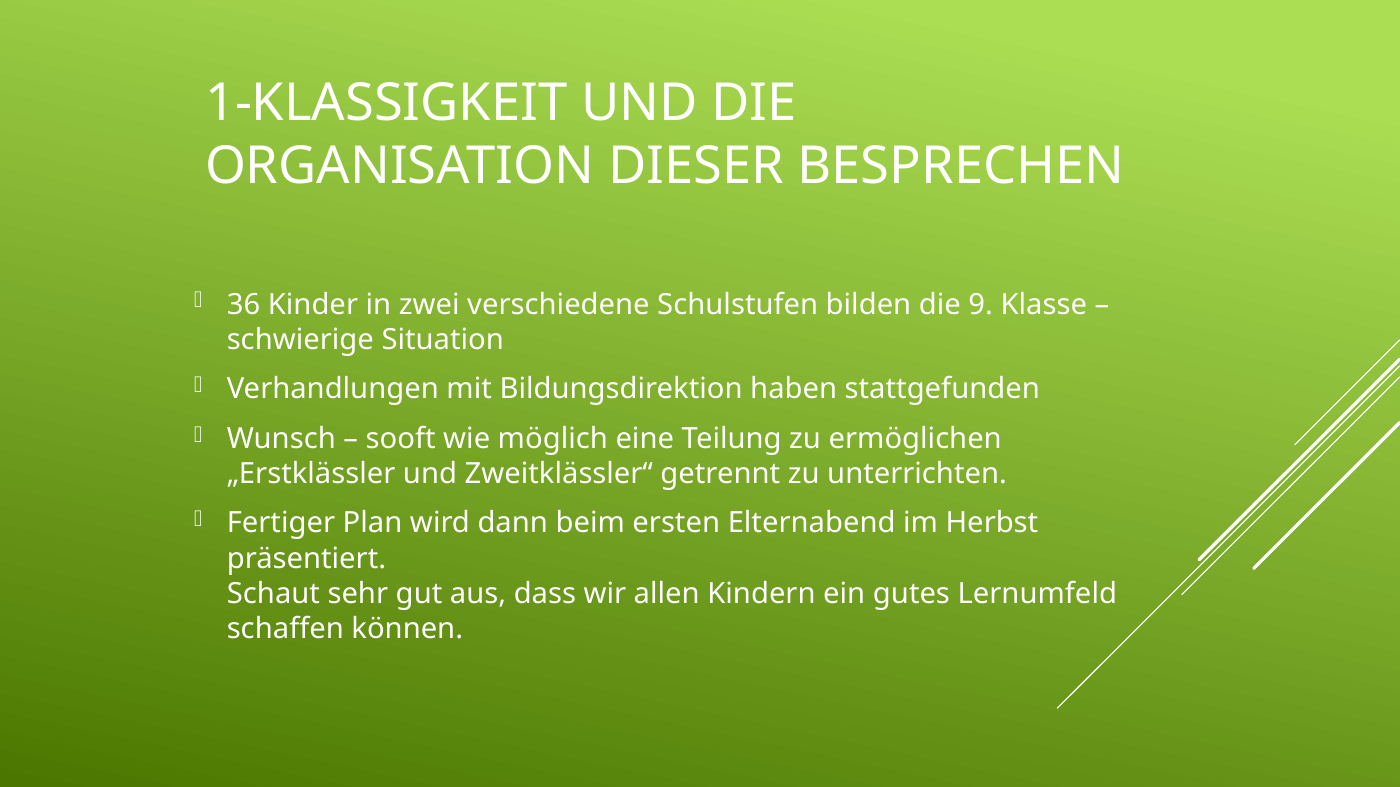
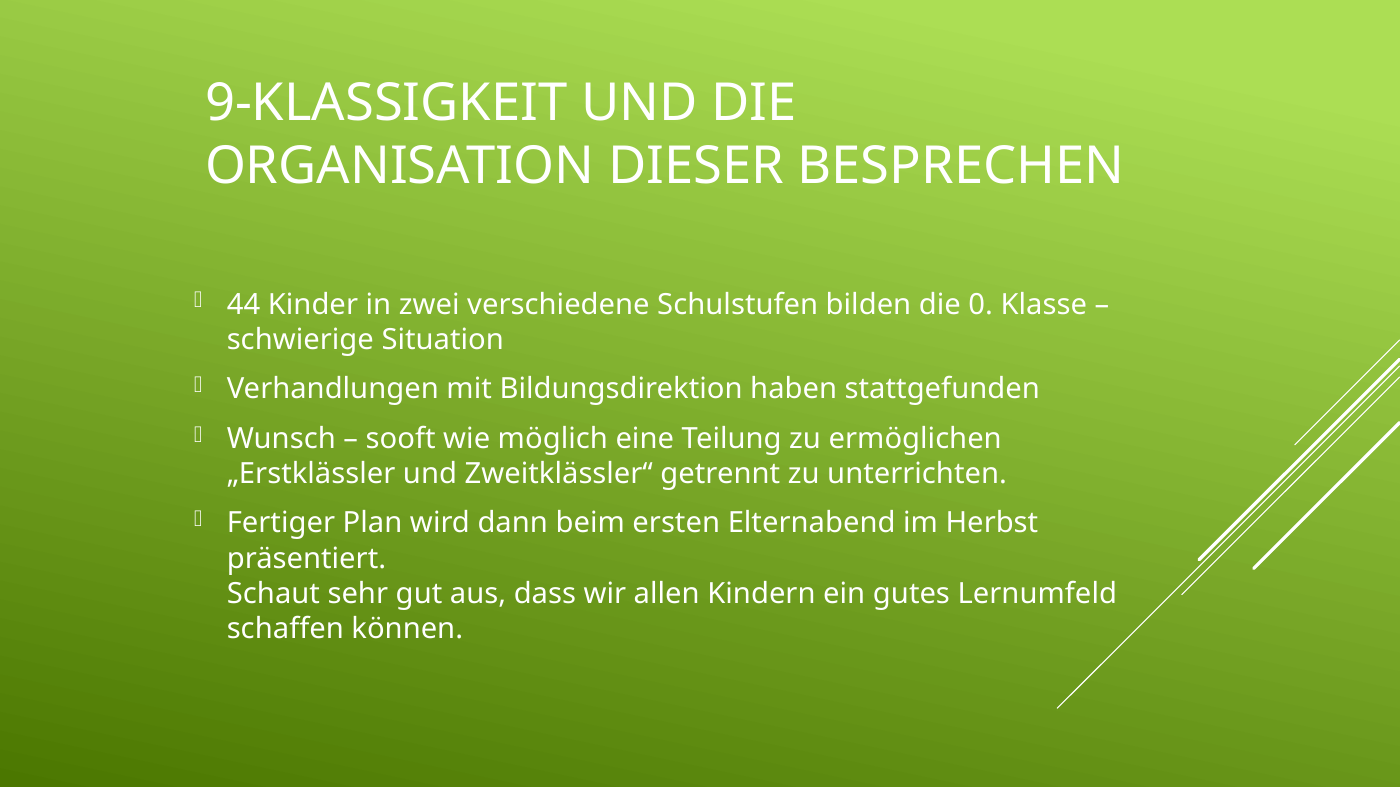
1-KLASSIGKEIT: 1-KLASSIGKEIT -> 9-KLASSIGKEIT (386, 103)
36: 36 -> 44 (244, 305)
9: 9 -> 0 (981, 305)
